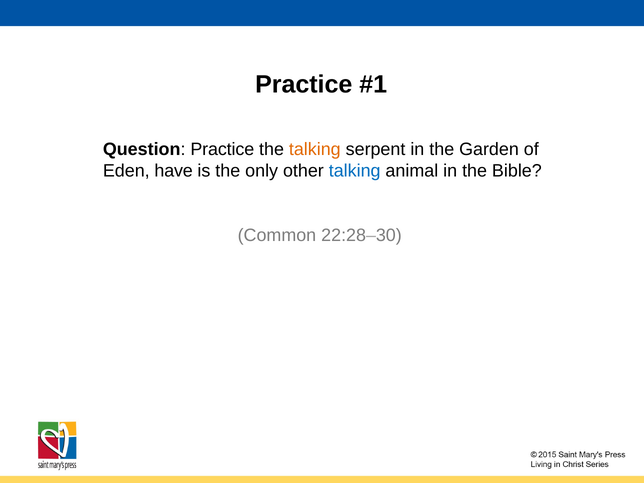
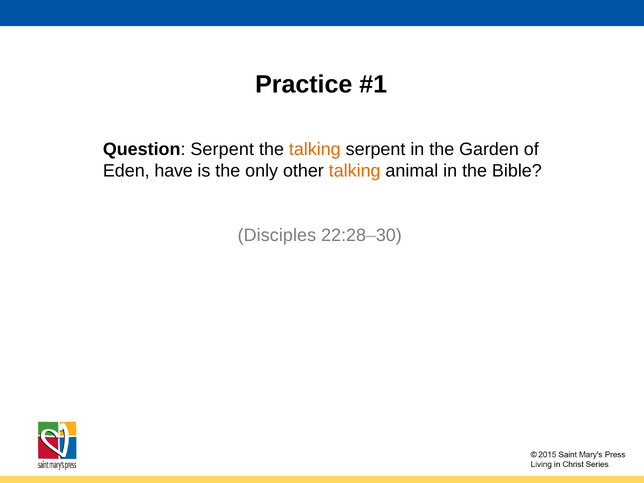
Question Practice: Practice -> Serpent (222, 149)
talking colour: blue -> orange (355, 171)
Common: Common -> Disciples (277, 235)
